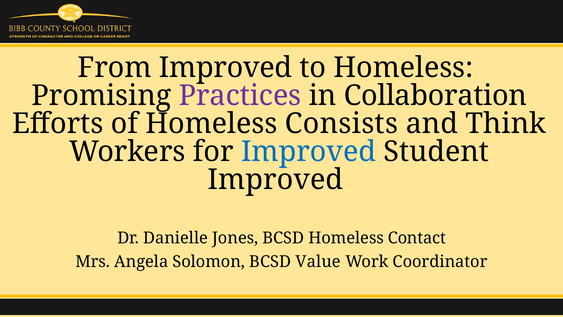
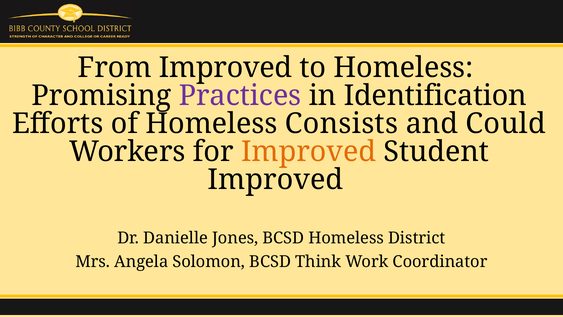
Collaboration: Collaboration -> Identification (435, 96)
Think: Think -> Could (506, 124)
Improved colour: blue -> orange (309, 152)
Contact: Contact -> District (417, 238)
Value: Value -> Think (318, 261)
